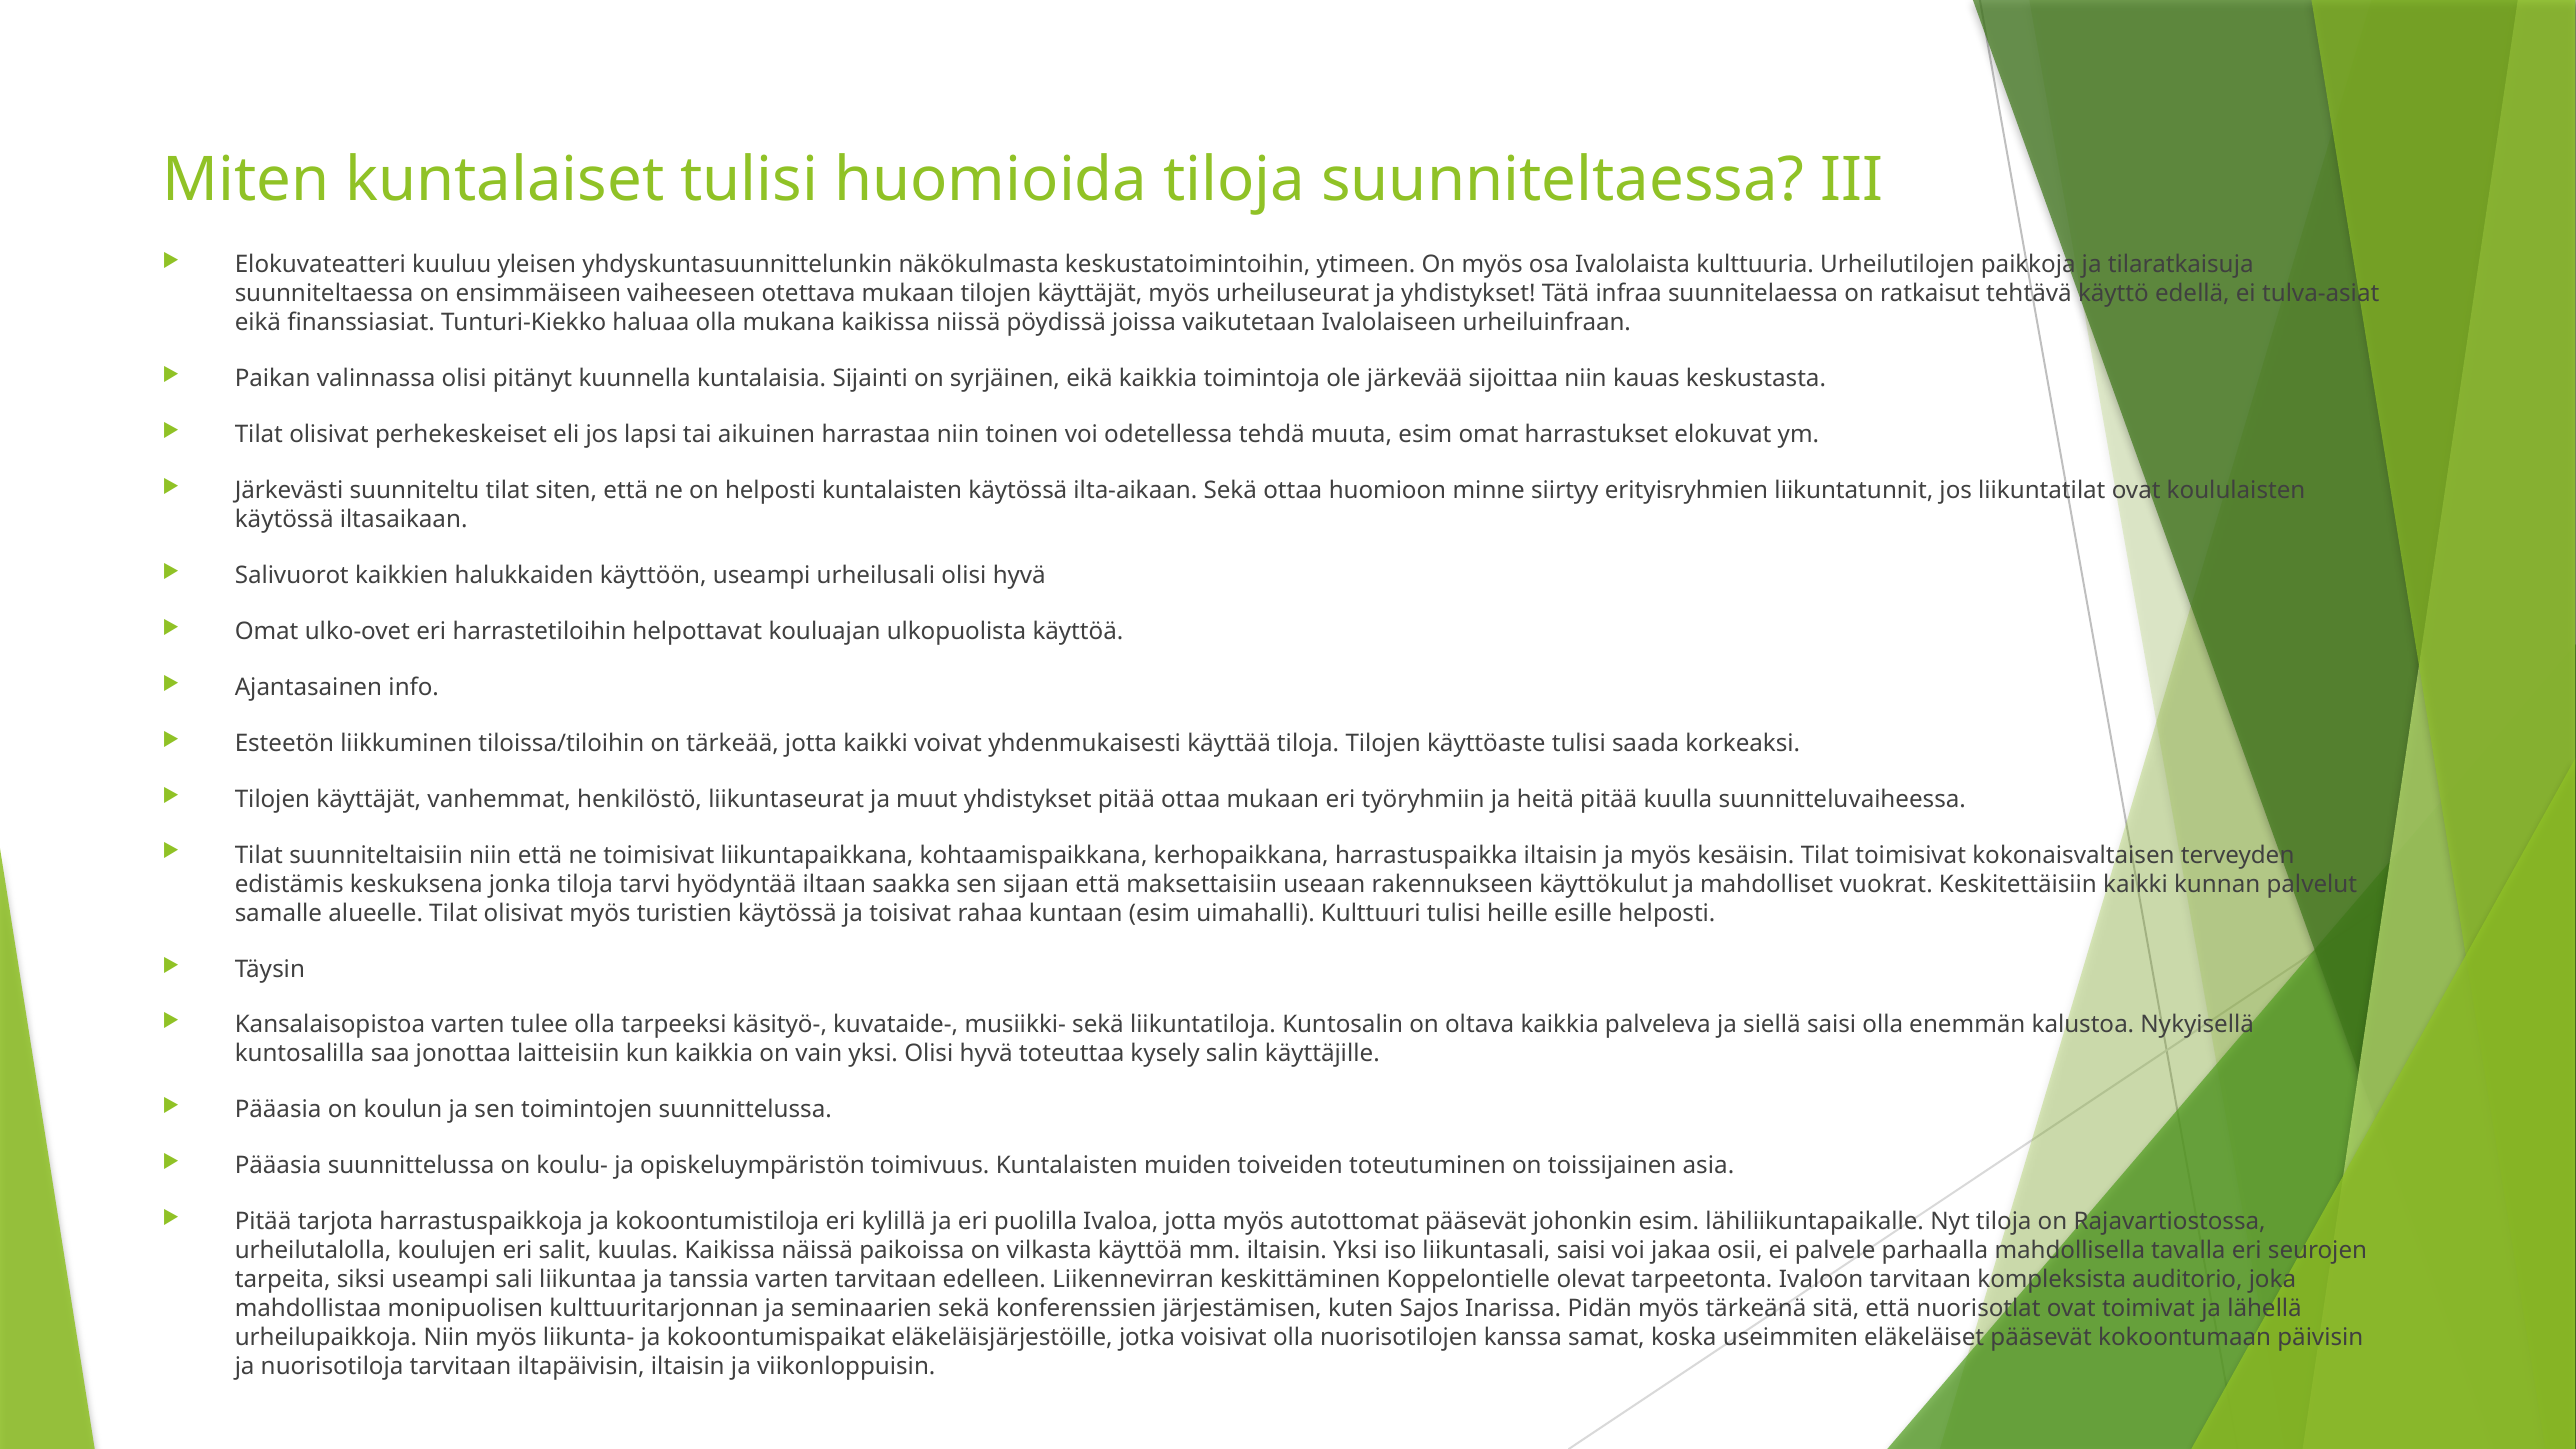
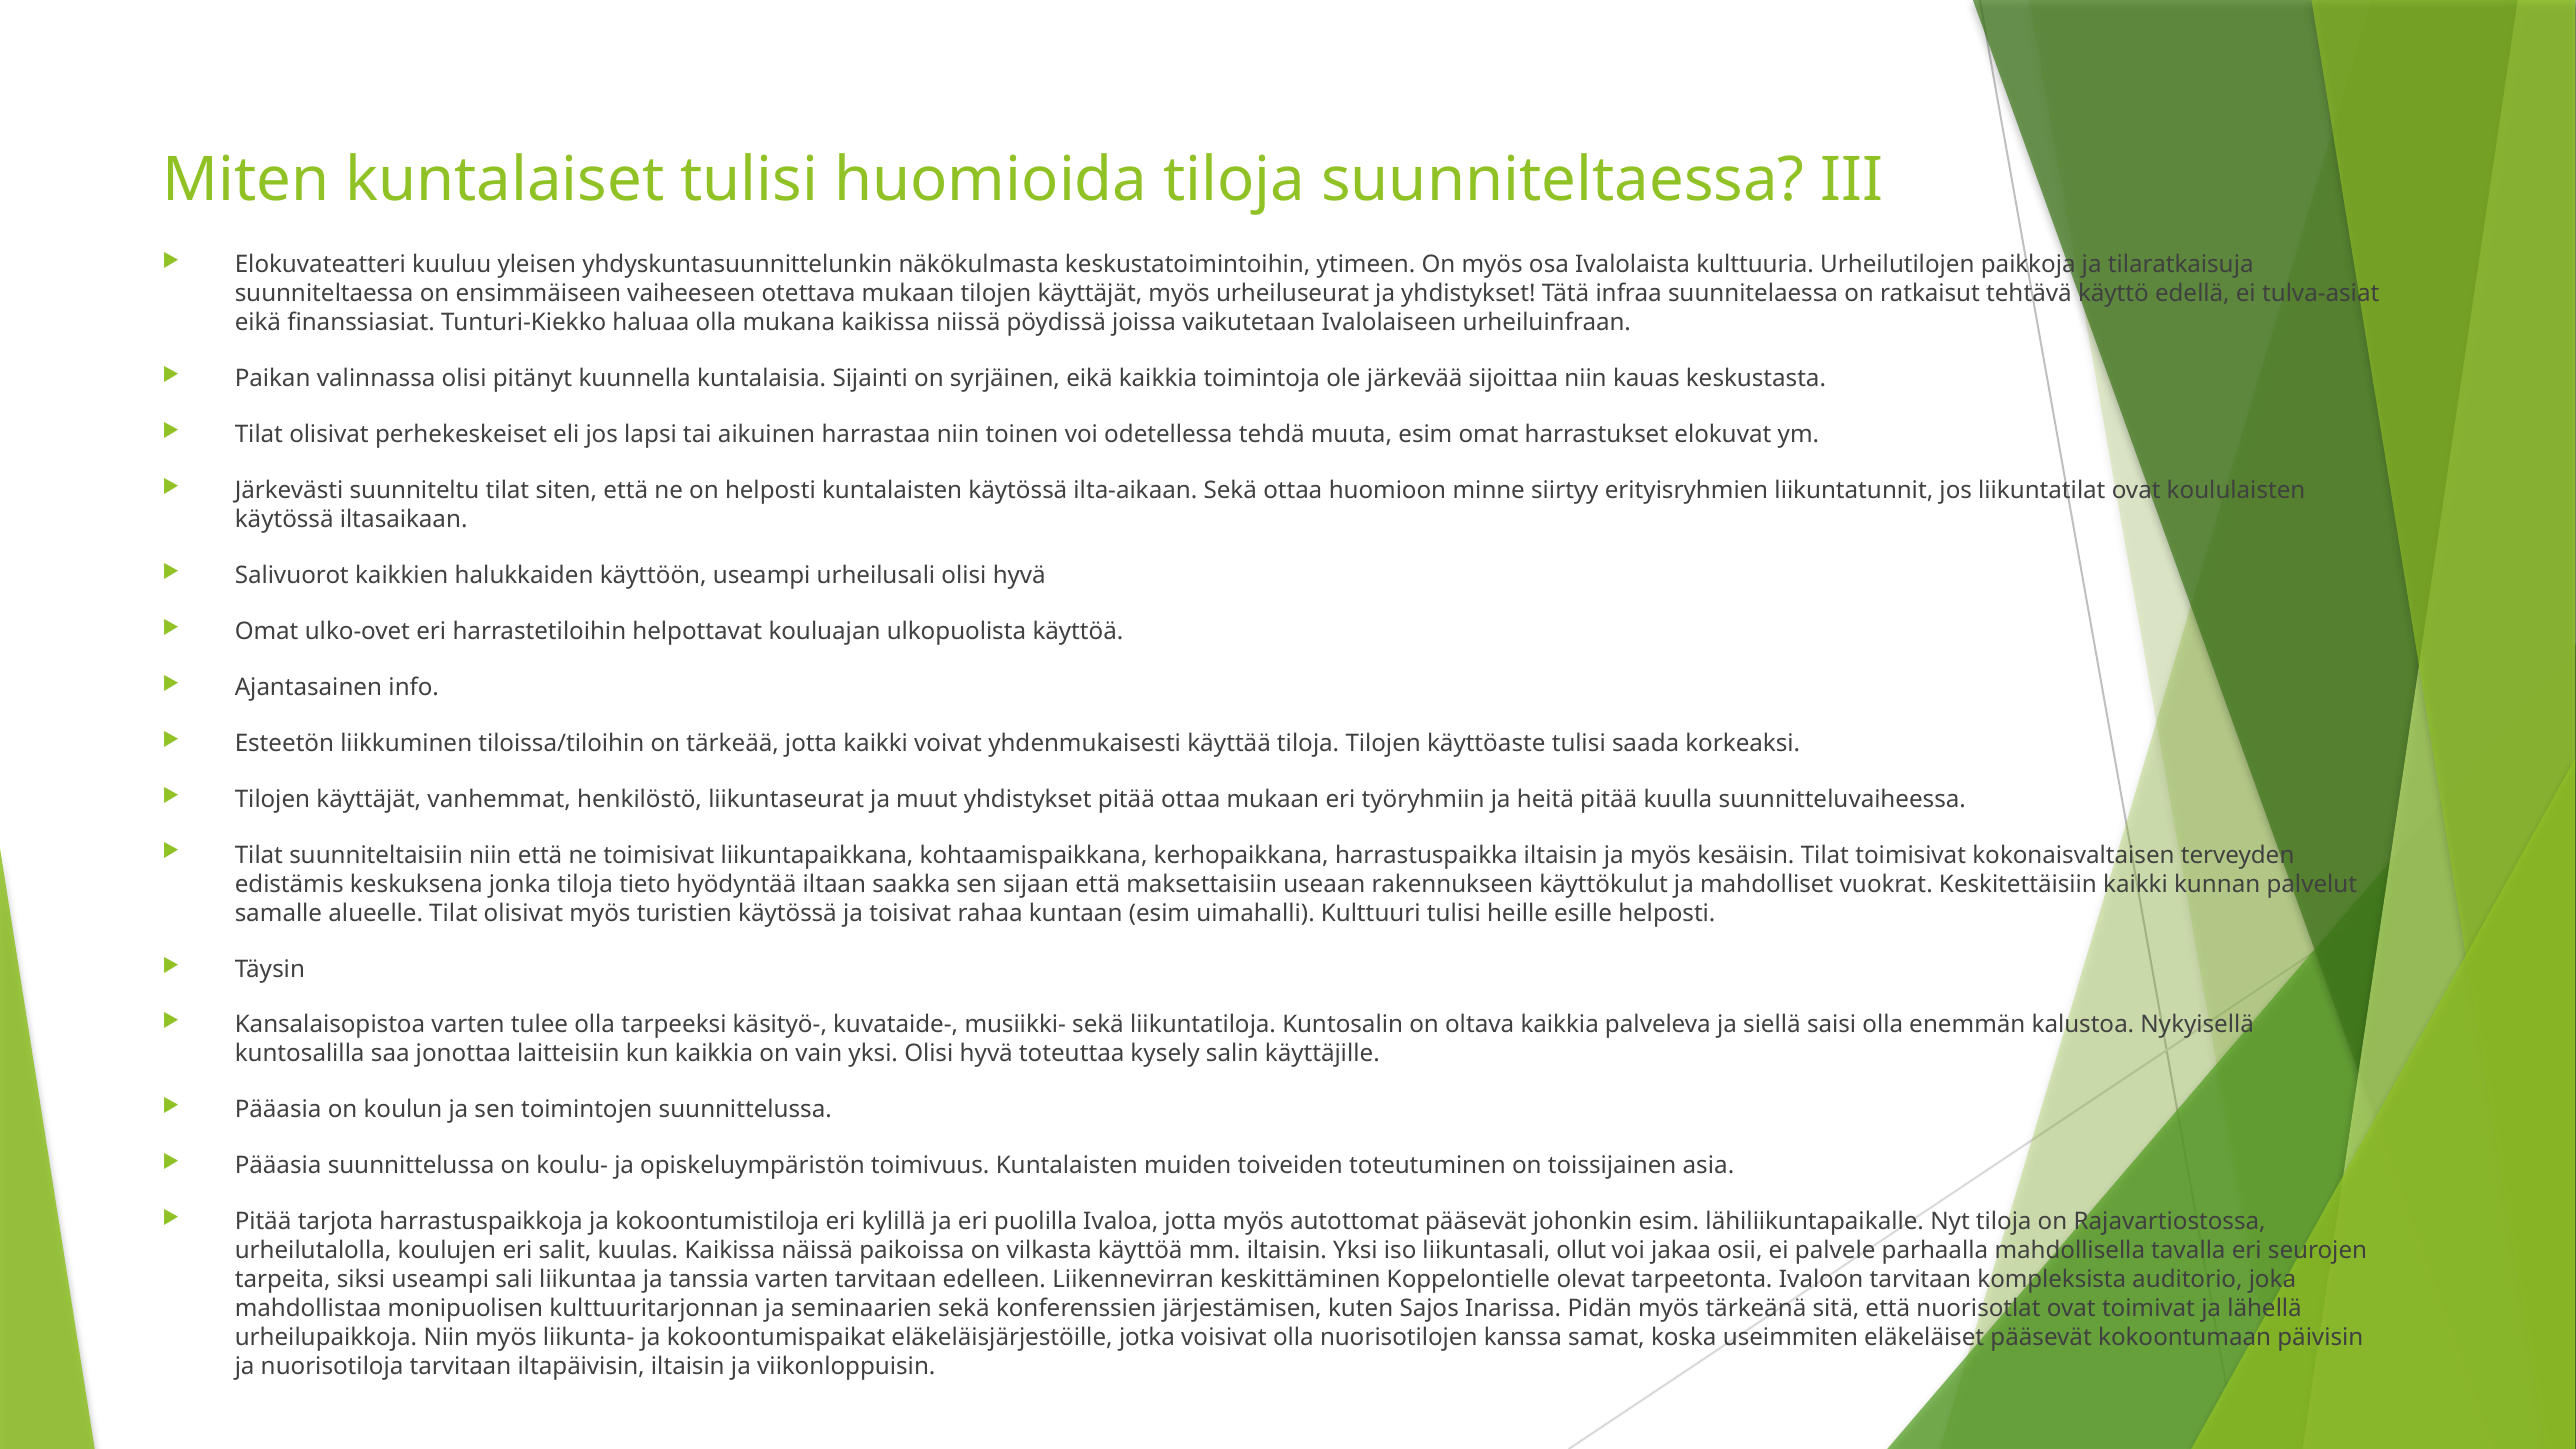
tarvi: tarvi -> tieto (645, 884)
liikuntasali saisi: saisi -> ollut (1581, 1251)
